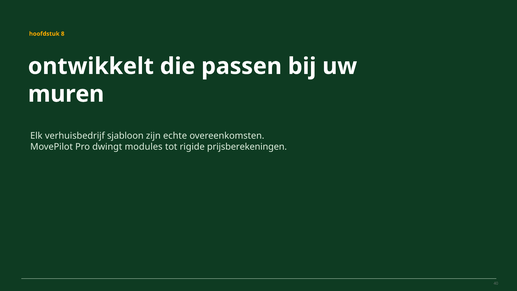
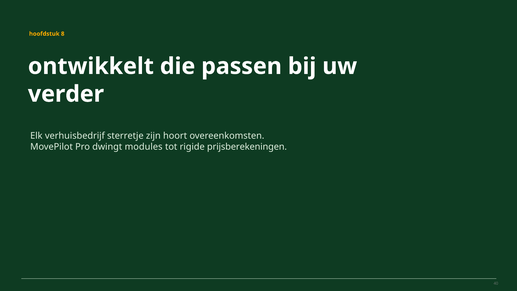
muren: muren -> verder (66, 94)
sjabloon: sjabloon -> sterretje (125, 136)
echte: echte -> hoort (175, 136)
